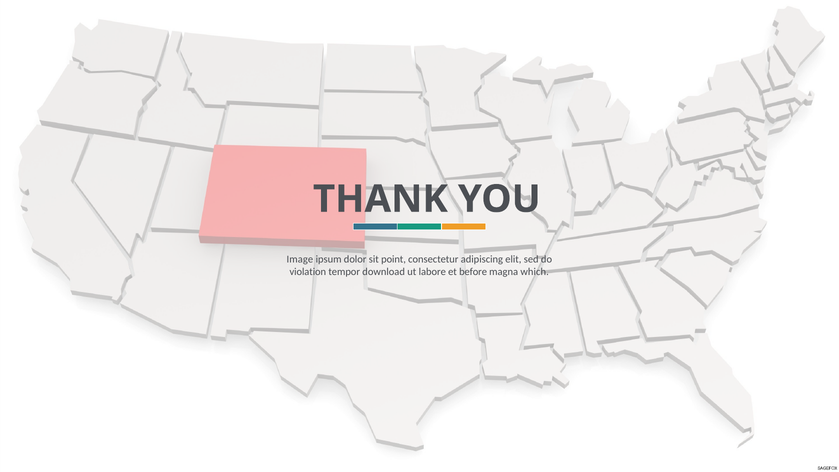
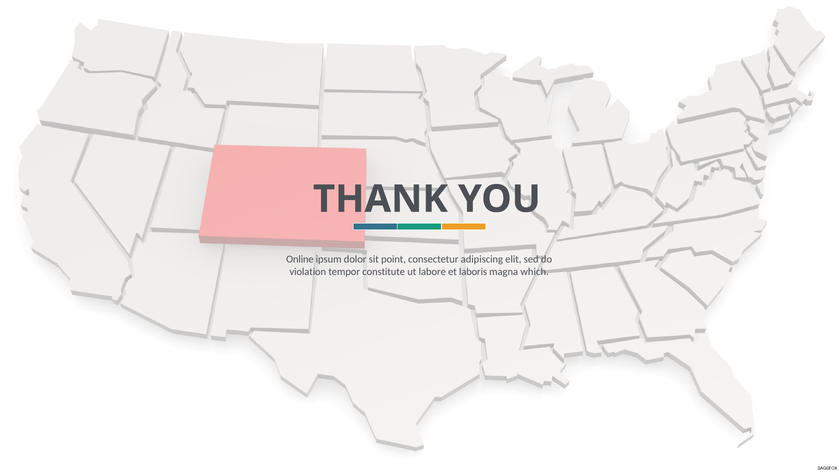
Image: Image -> Online (300, 259)
download: download -> constitute (384, 272)
before: before -> laboris (473, 272)
